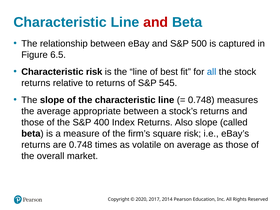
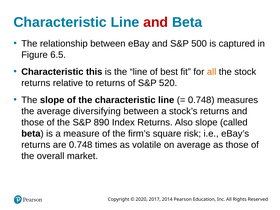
Characteristic risk: risk -> this (94, 72)
all colour: blue -> orange (212, 72)
545: 545 -> 520 (168, 83)
appropriate: appropriate -> diversifying (97, 111)
400: 400 -> 890 (102, 122)
